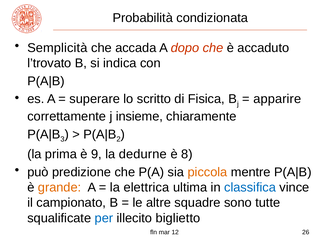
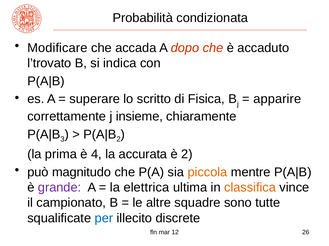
Semplicità: Semplicità -> Modificare (57, 48)
9: 9 -> 4 (96, 155)
dedurne: dedurne -> accurata (143, 155)
è 8: 8 -> 2 (187, 155)
predizione: predizione -> magnitudo (82, 173)
grande colour: orange -> purple (60, 188)
classifica colour: blue -> orange (250, 188)
biglietto: biglietto -> discrete (178, 219)
